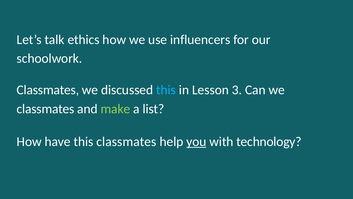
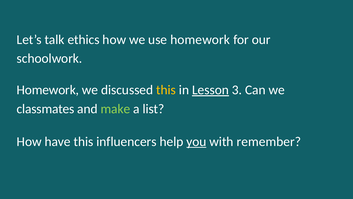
use influencers: influencers -> homework (200, 40)
Classmates: Classmates -> Homework (48, 90)
this colour: light blue -> yellow (166, 90)
Lesson underline: none -> present (210, 90)
this classmates: classmates -> influencers (126, 141)
technology: technology -> remember (269, 141)
